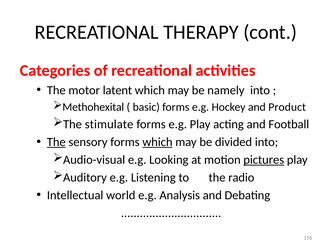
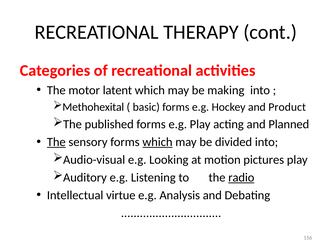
namely: namely -> making (226, 90)
stimulate: stimulate -> published (109, 124)
Football: Football -> Planned (289, 124)
pictures underline: present -> none (264, 160)
radio underline: none -> present (241, 178)
world: world -> virtue (121, 195)
